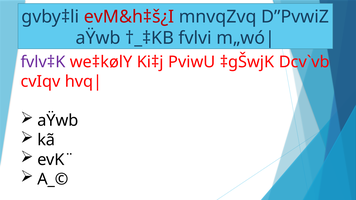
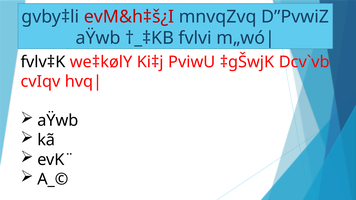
fvlv‡K colour: purple -> black (43, 62)
